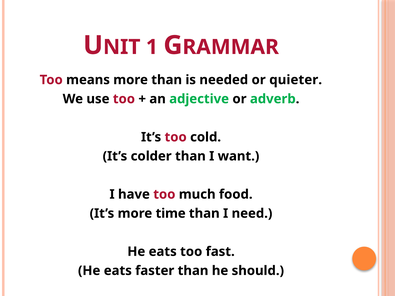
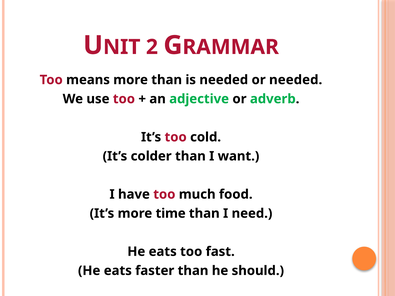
1: 1 -> 2 (152, 47)
or quieter: quieter -> needed (296, 80)
